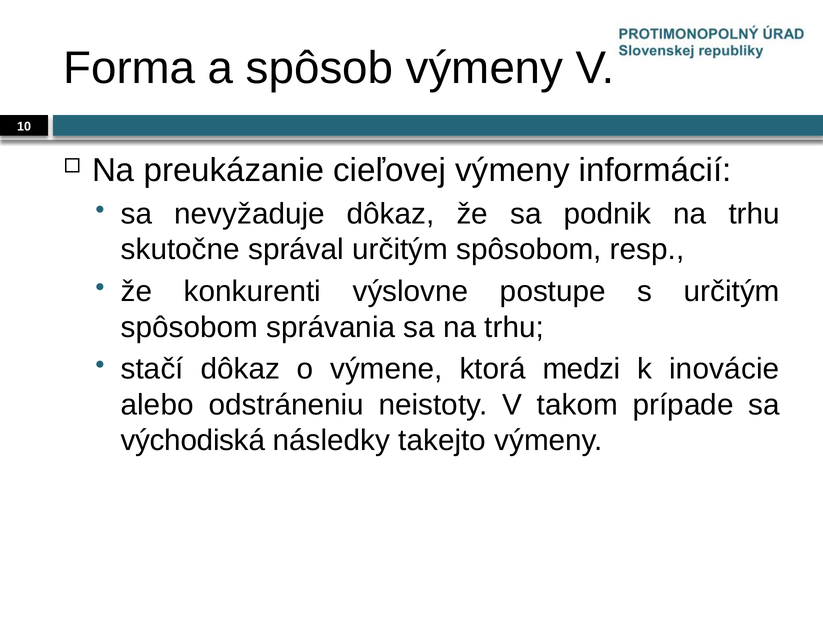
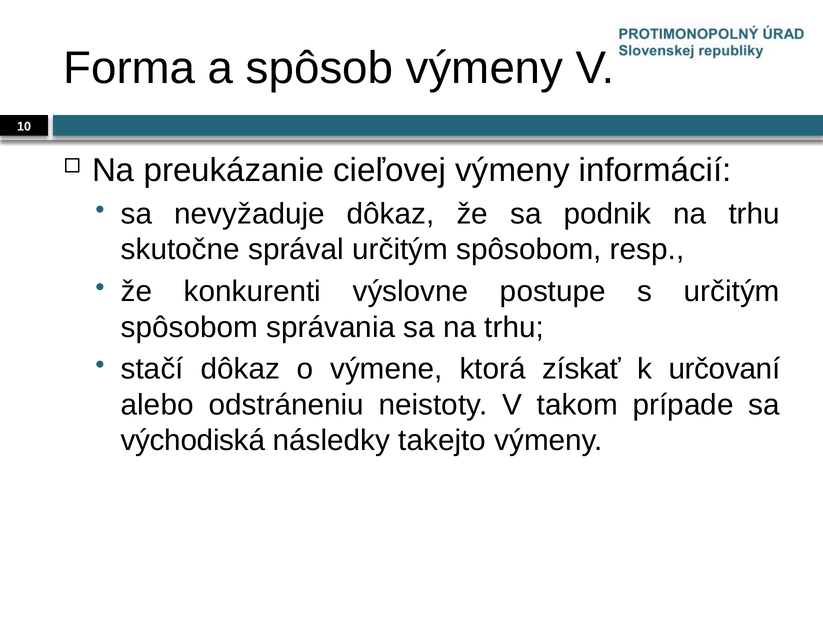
medzi: medzi -> získať (582, 369)
inovácie: inovácie -> určovaní (724, 369)
